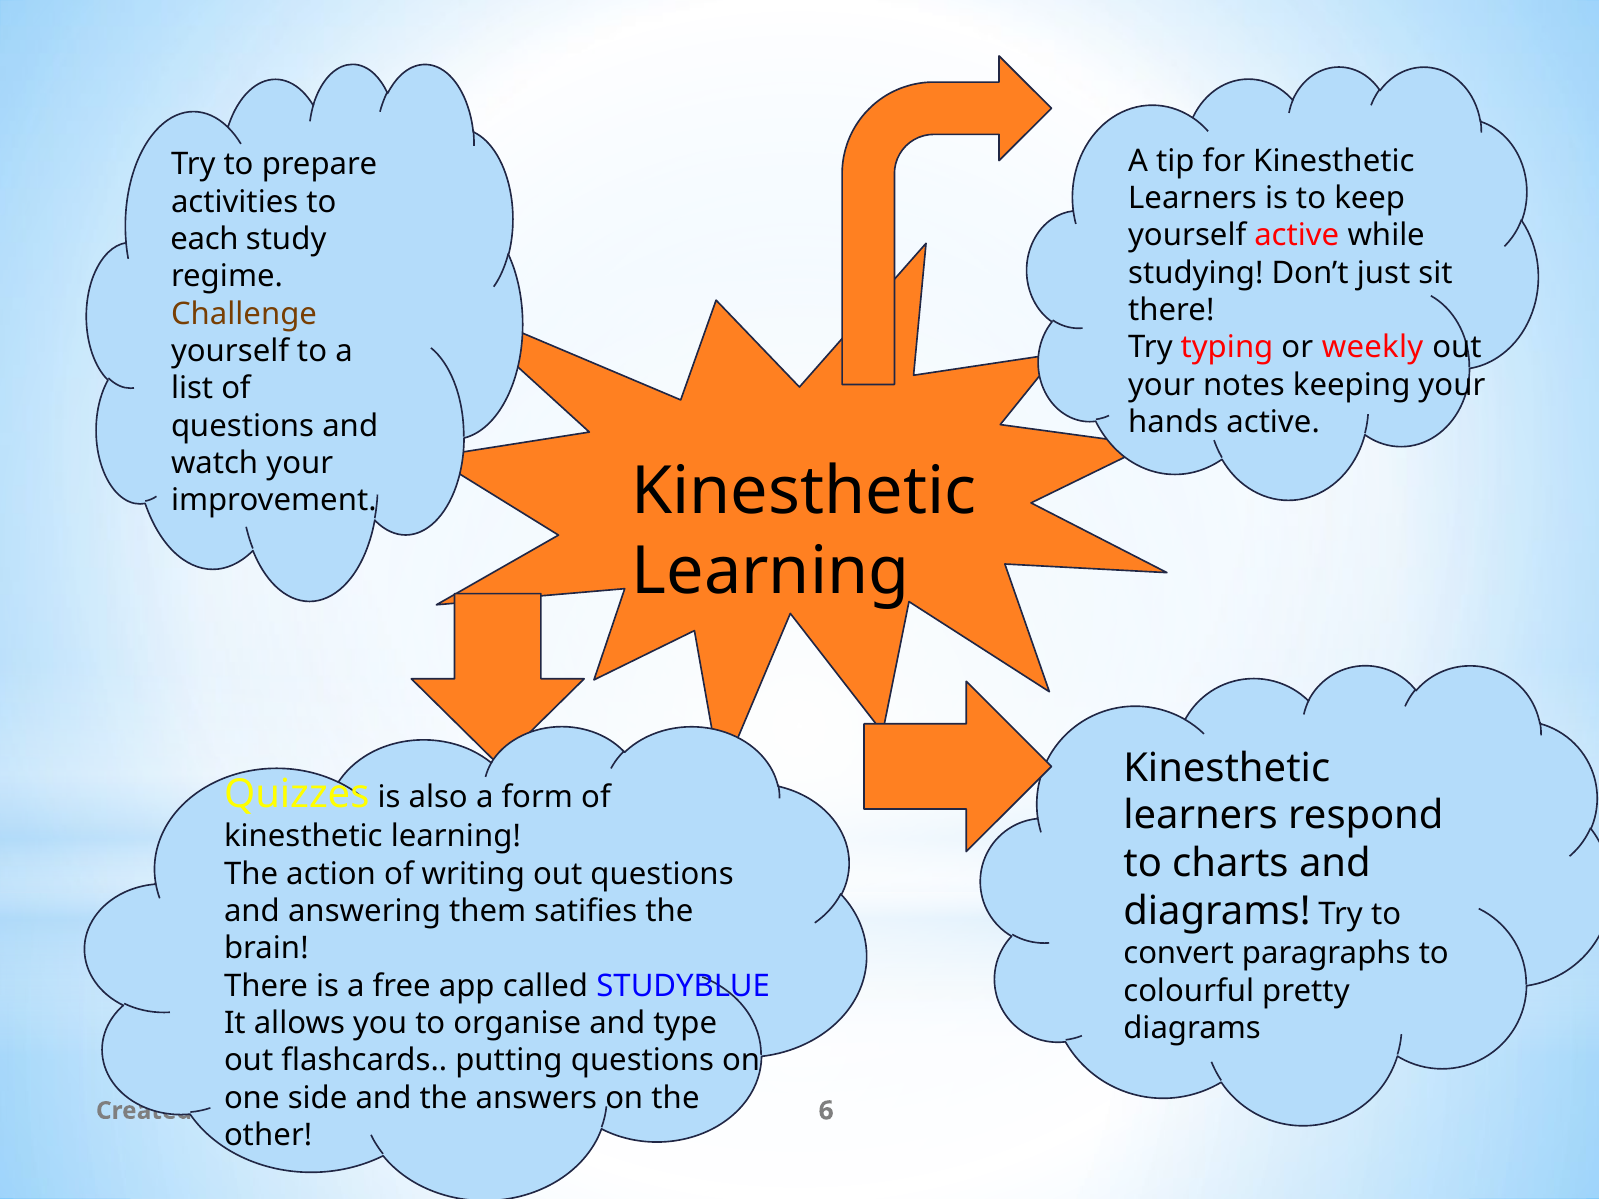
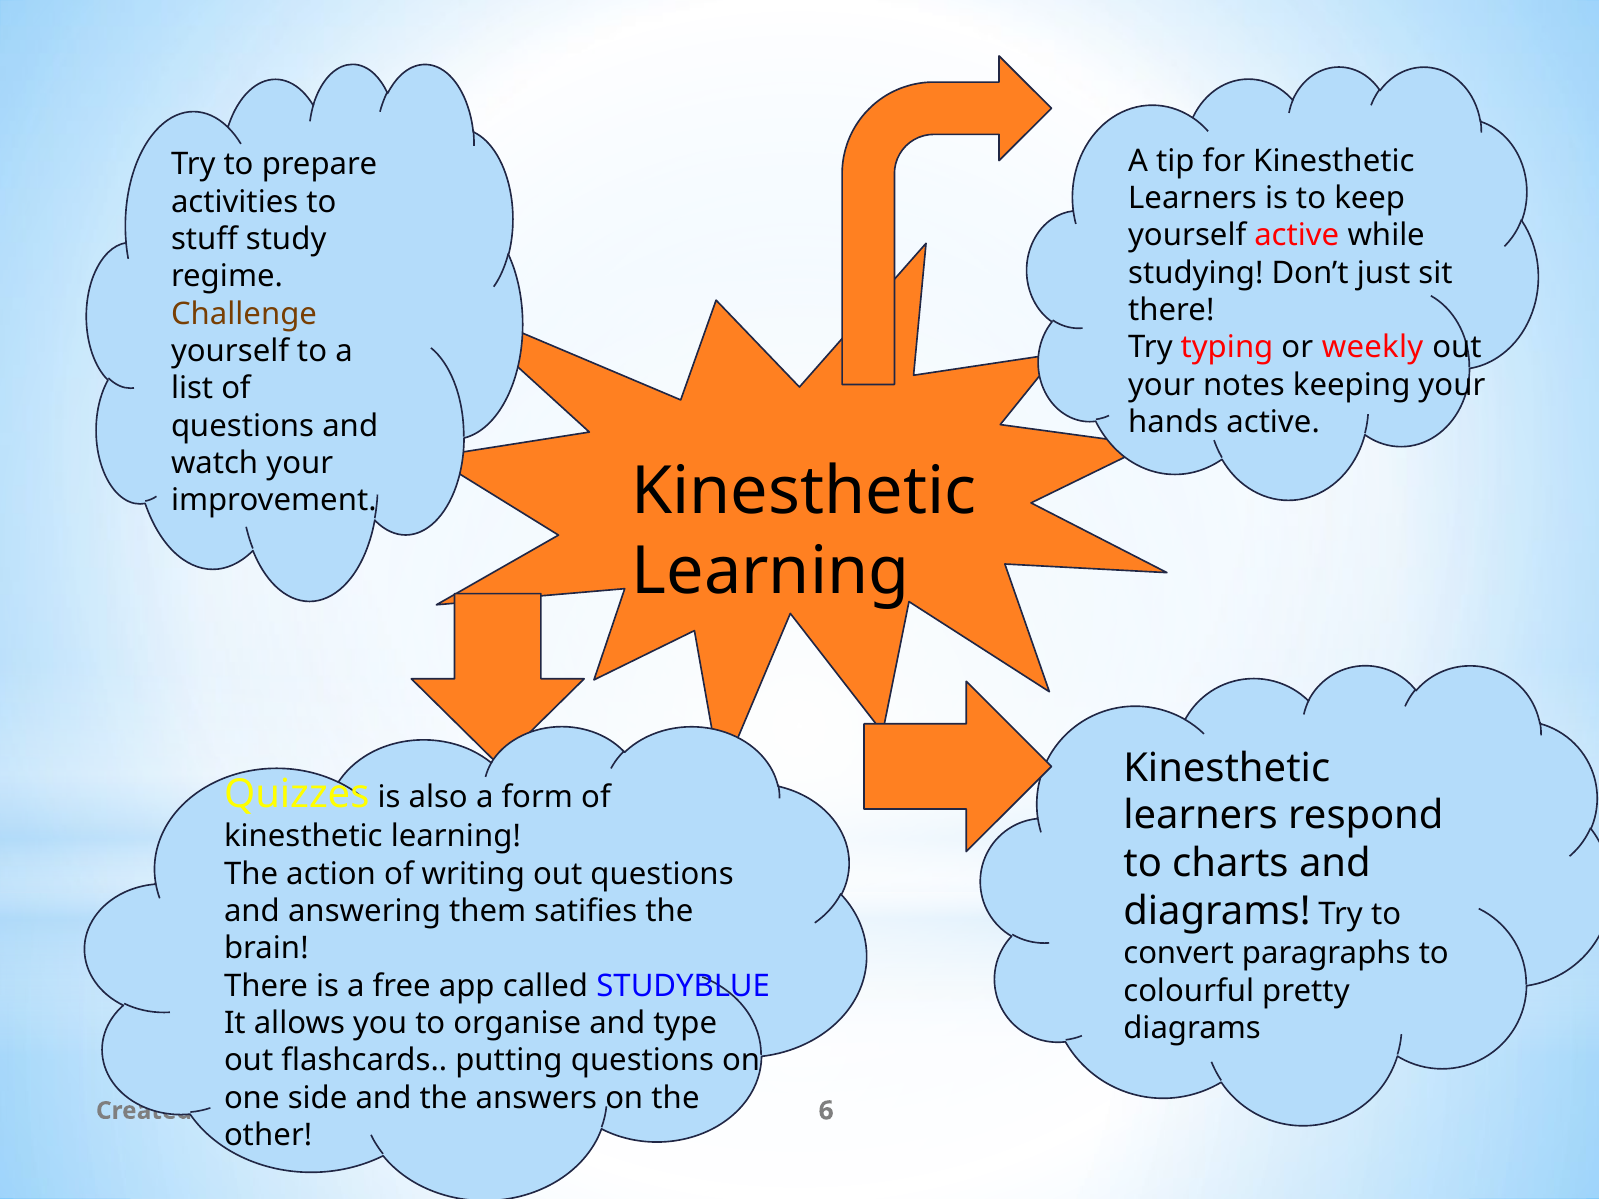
each: each -> stuff (204, 239)
